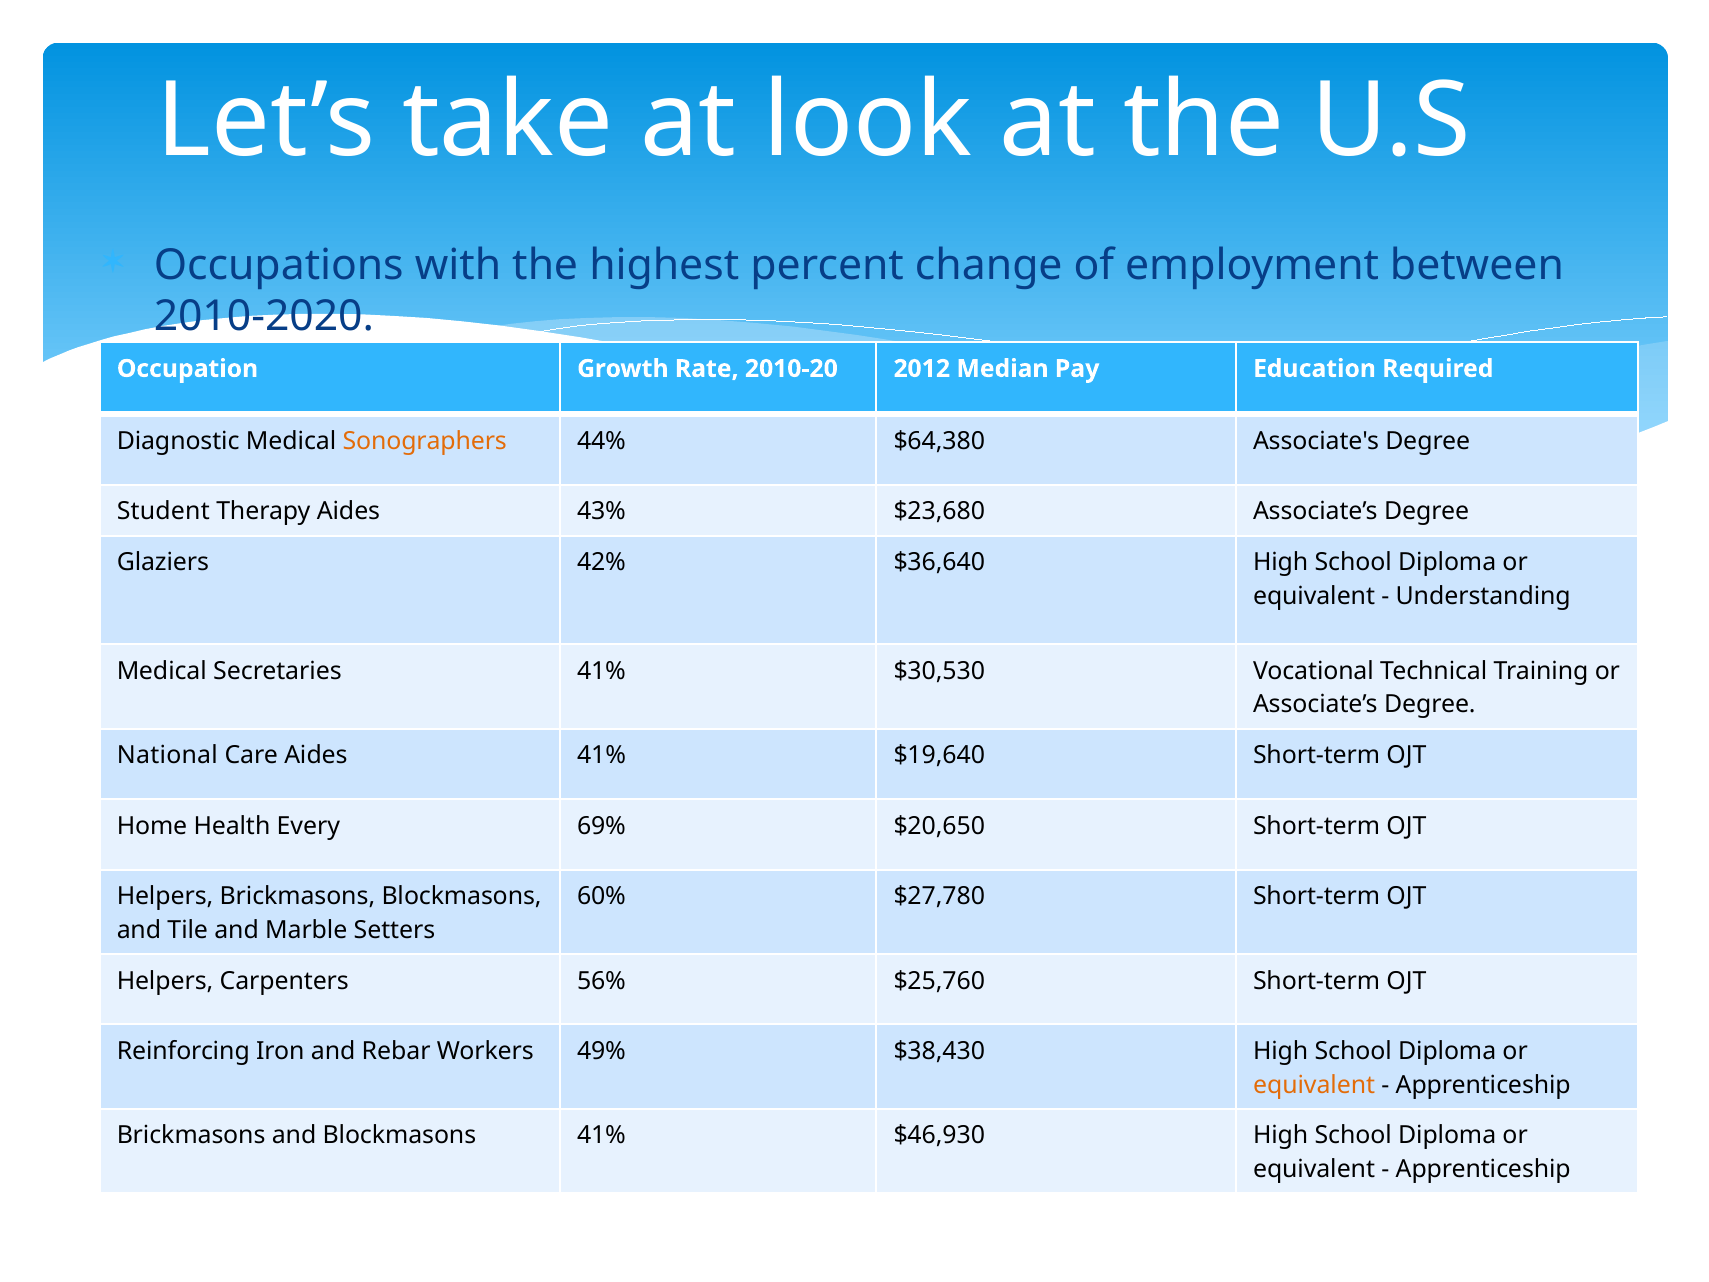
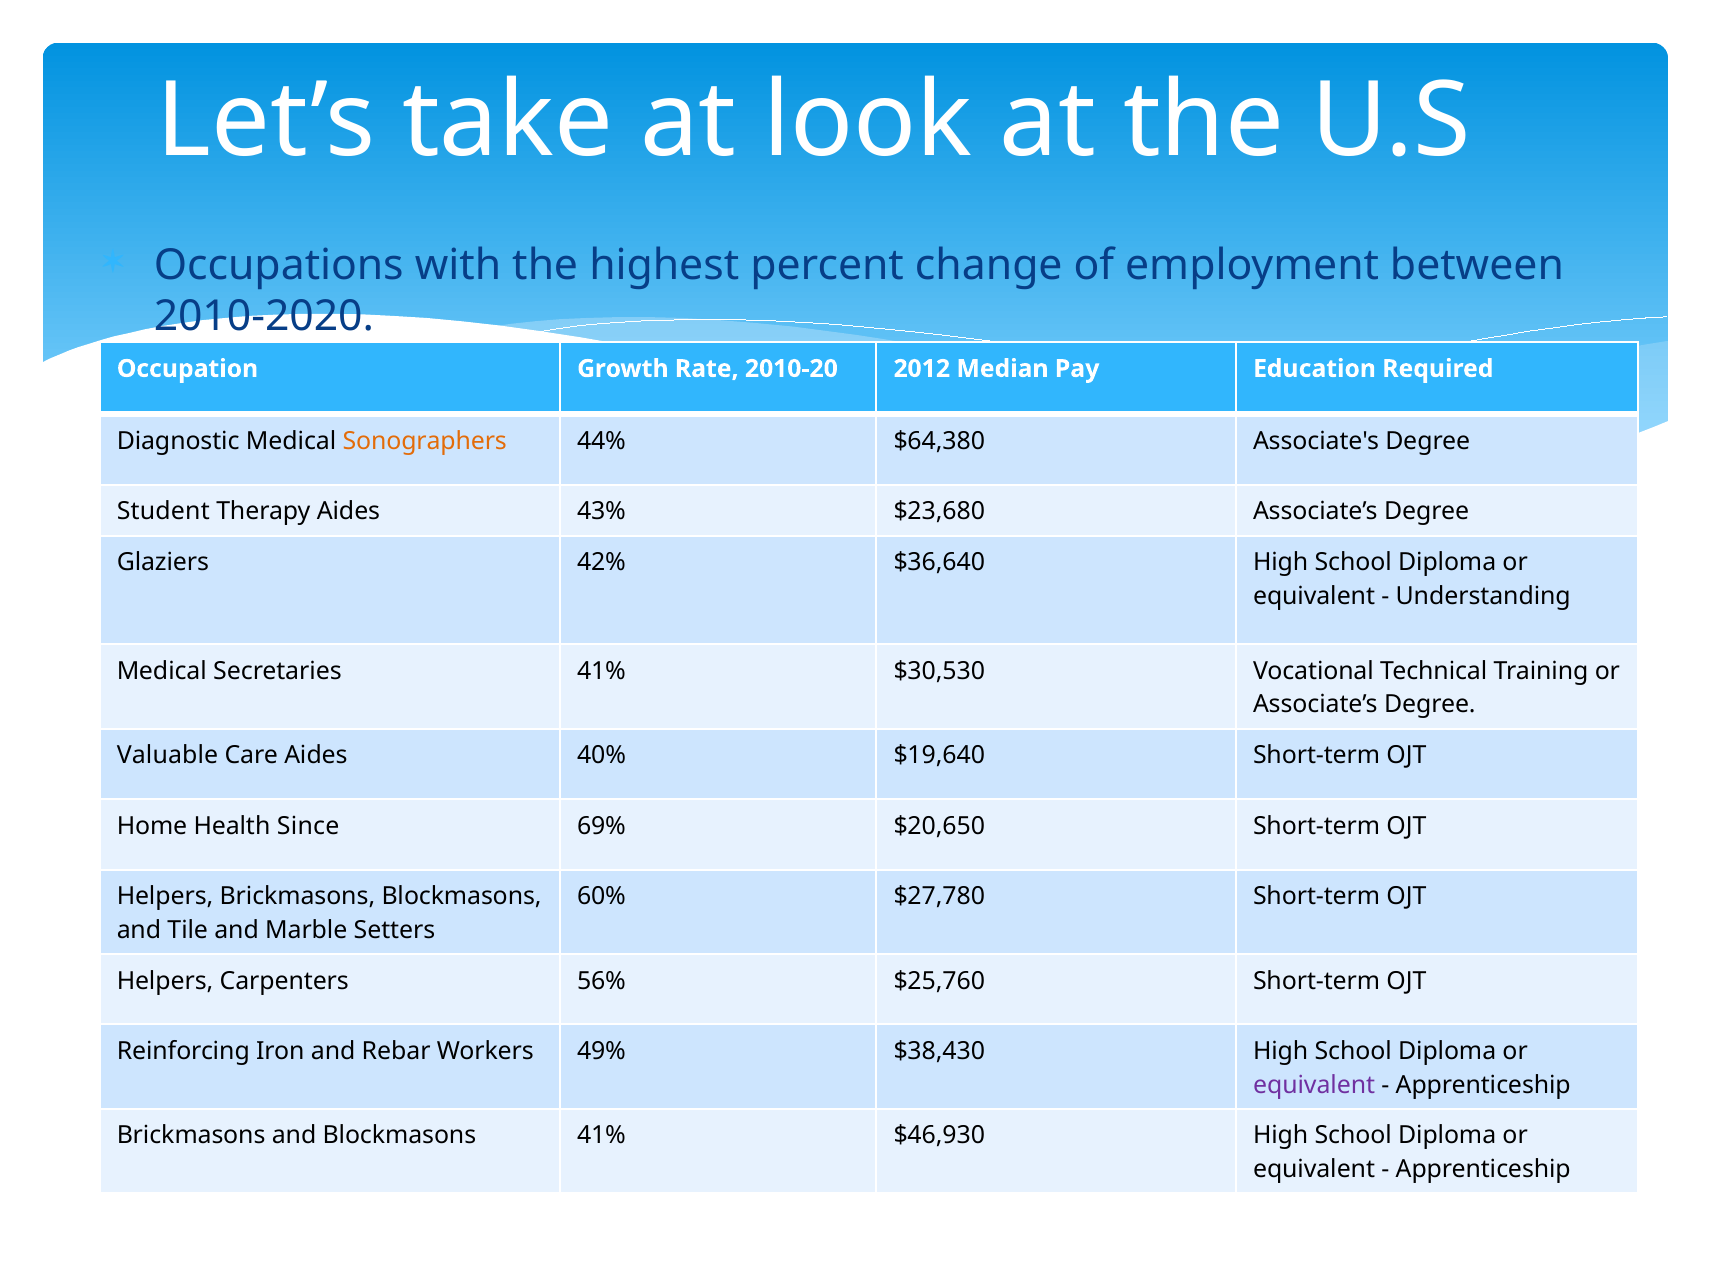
National: National -> Valuable (167, 755)
Aides 41%: 41% -> 40% (602, 755)
Every: Every -> Since (308, 826)
equivalent colour: orange -> purple (1314, 1085)
